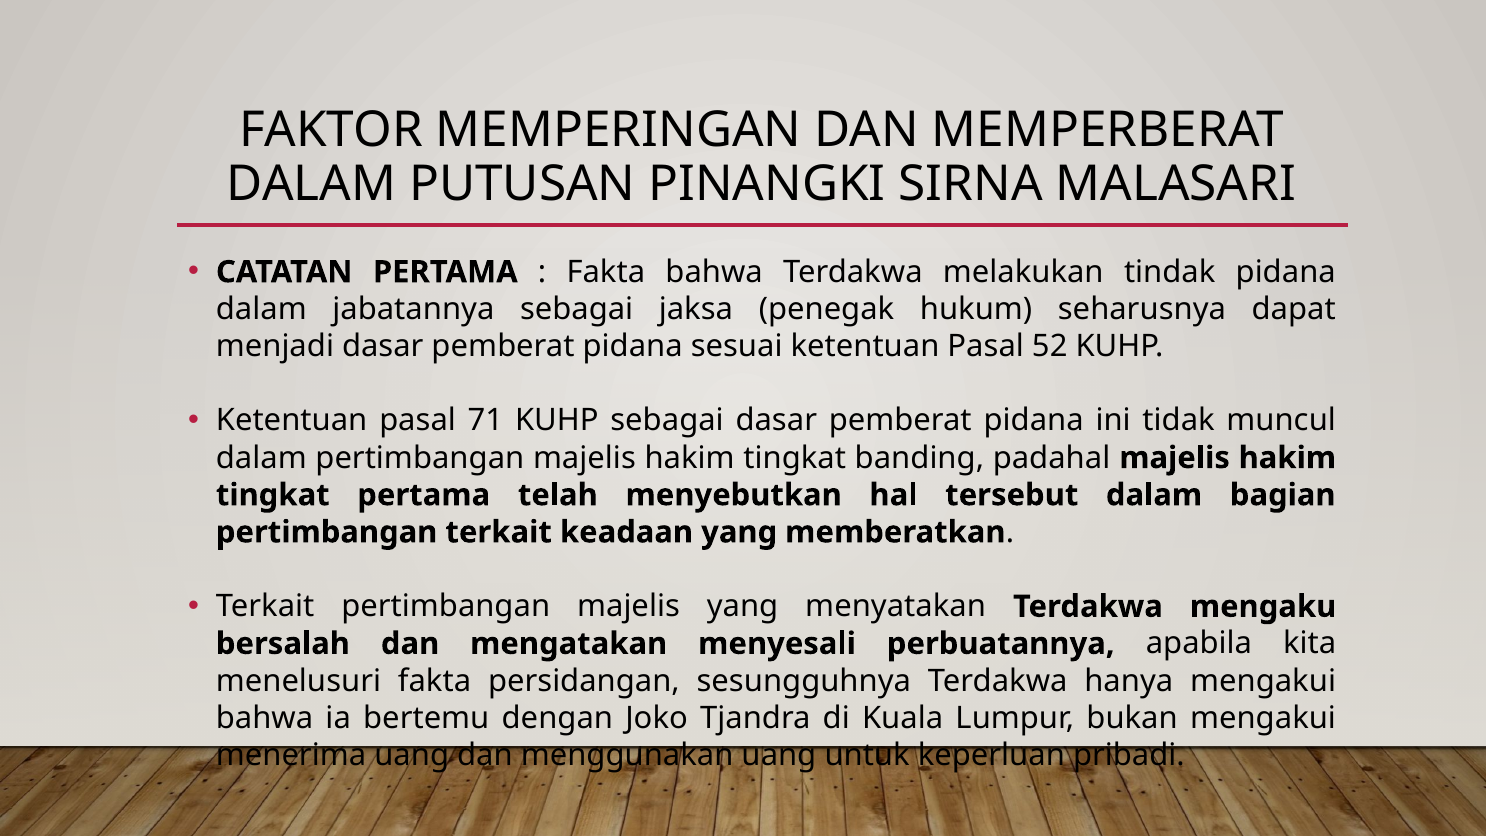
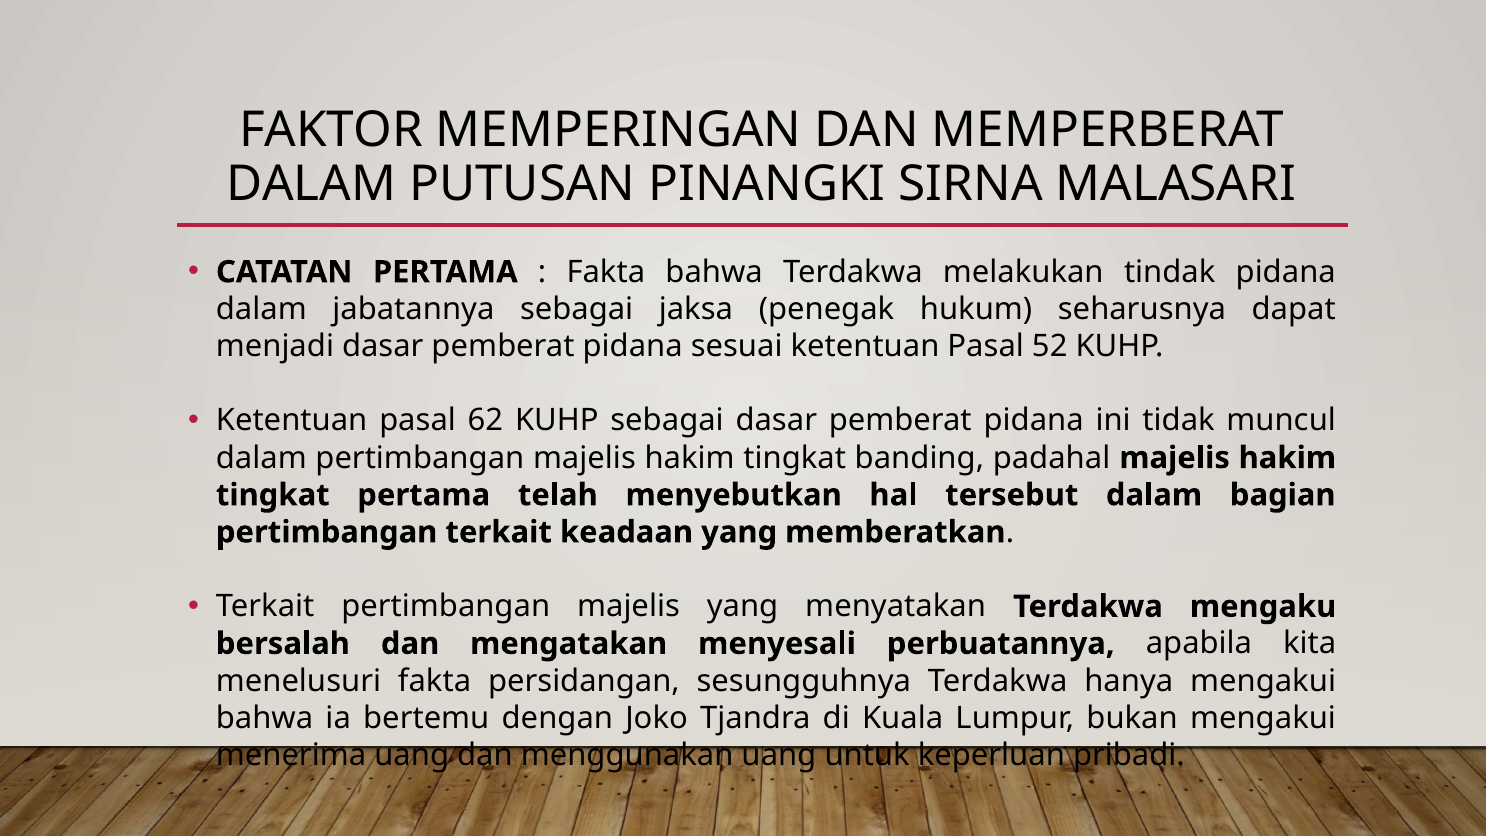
71: 71 -> 62 (485, 421)
